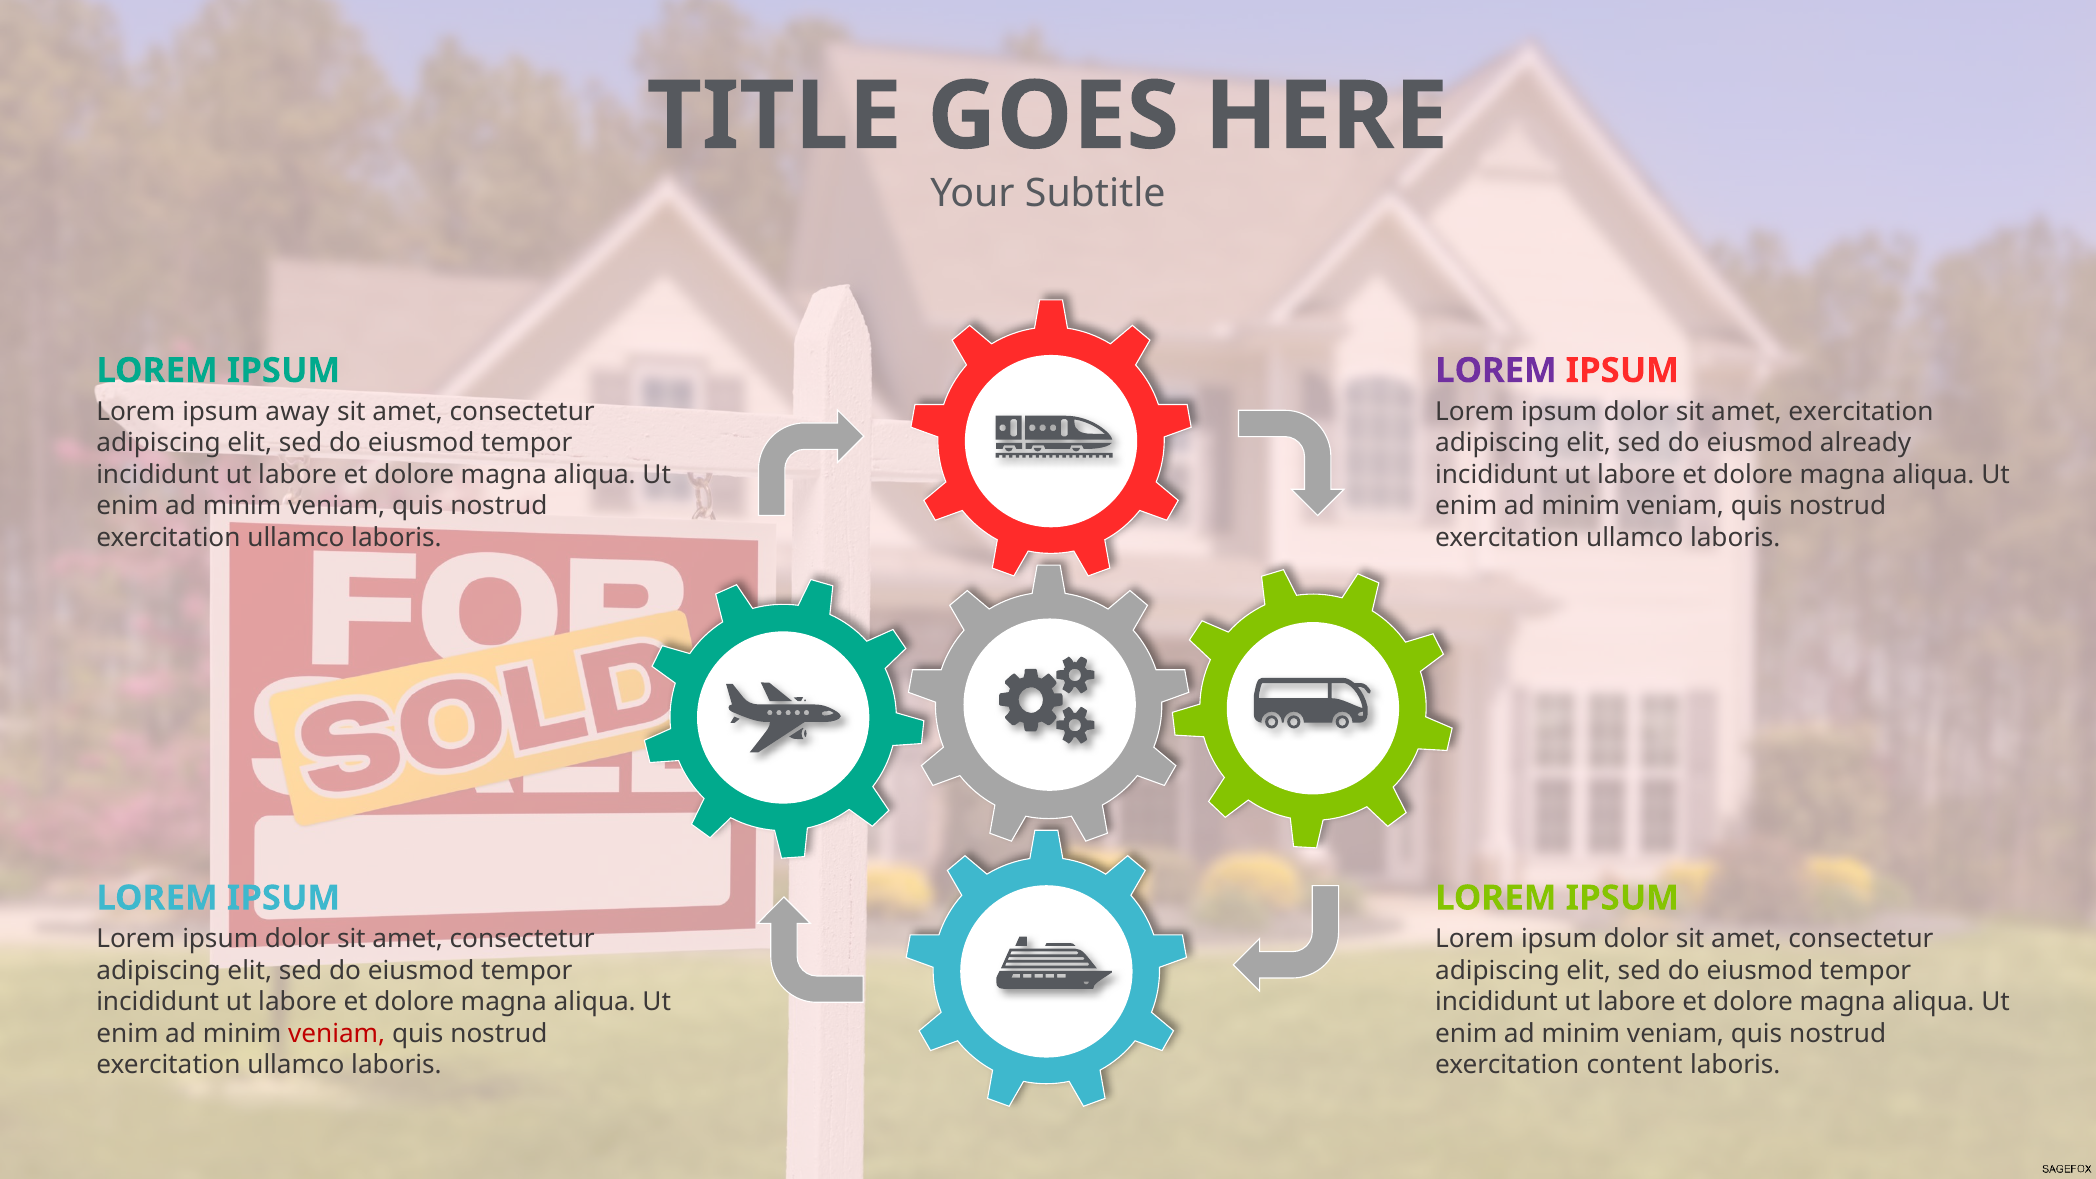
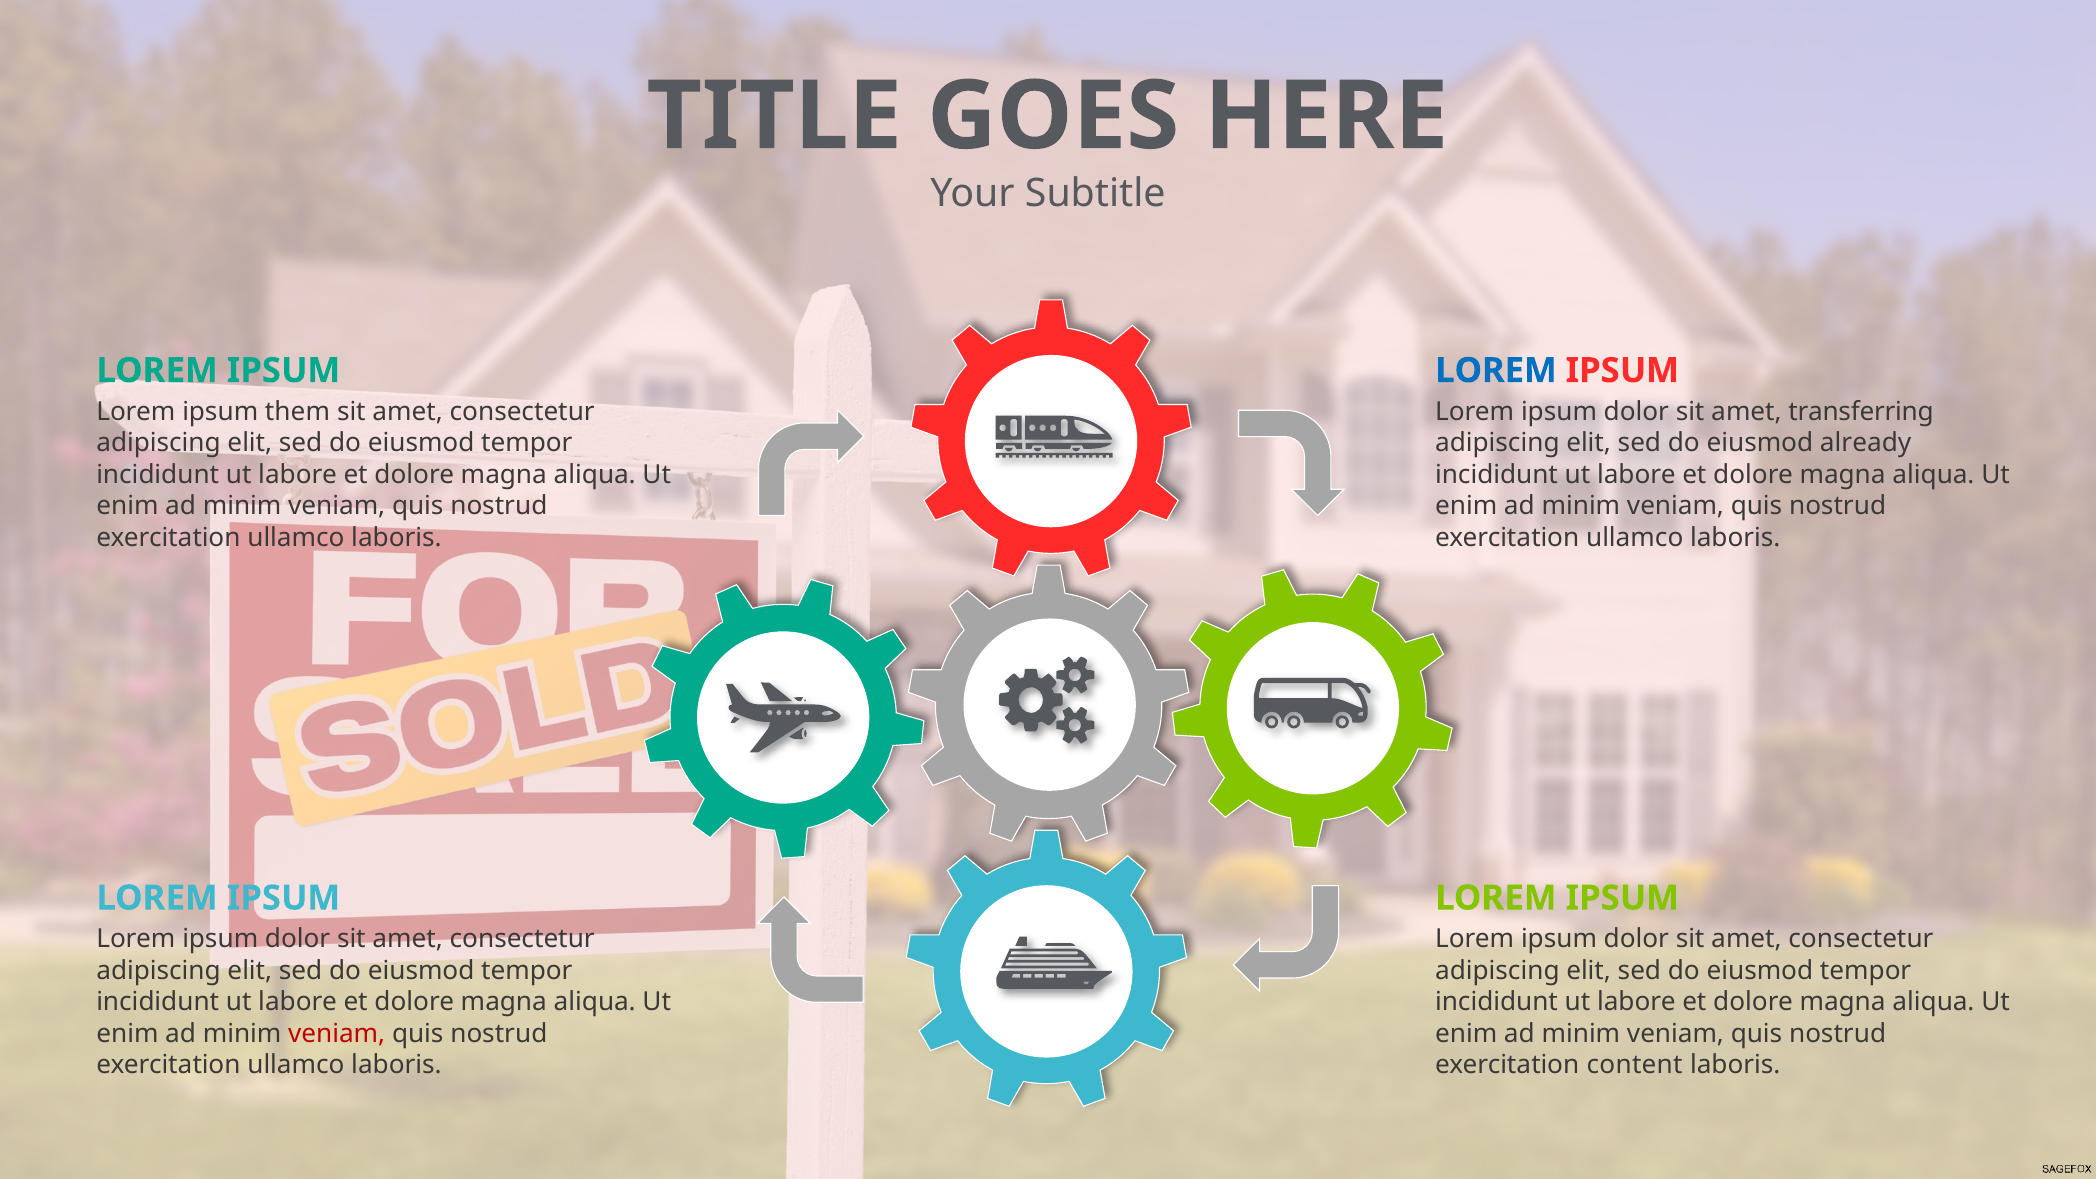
LOREM colour: purple -> blue (1496, 371)
away: away -> them (297, 412)
amet exercitation: exercitation -> transferring (1861, 412)
